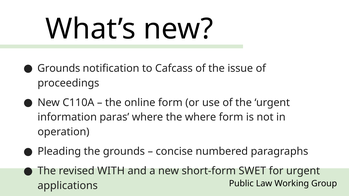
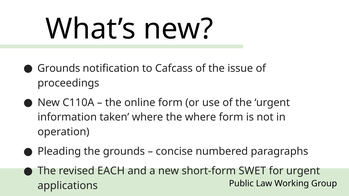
paras: paras -> taken (114, 117)
WITH: WITH -> EACH (111, 171)
